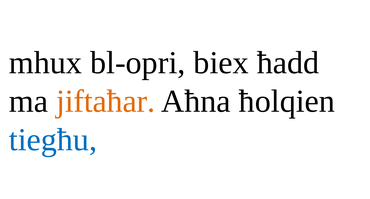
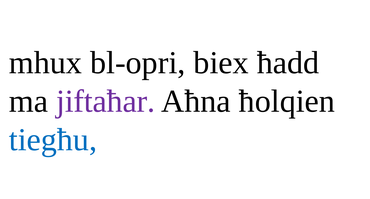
jiftaħar colour: orange -> purple (106, 101)
